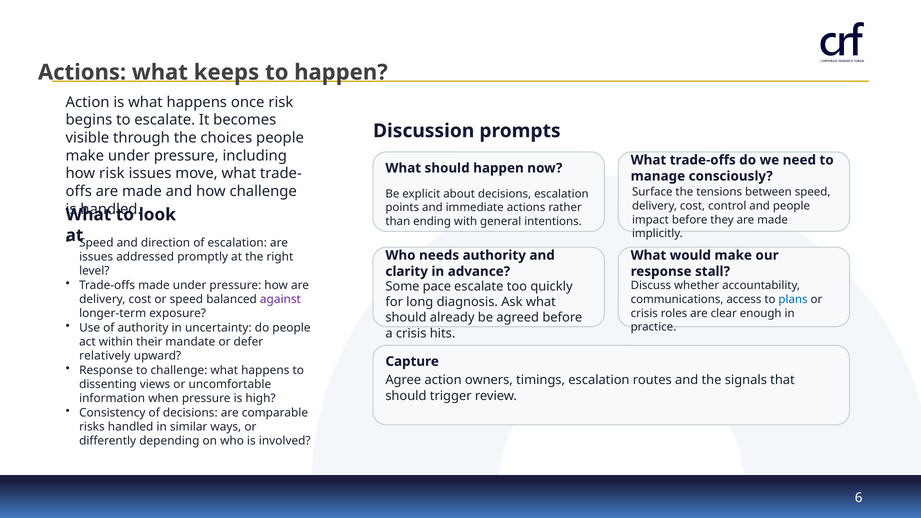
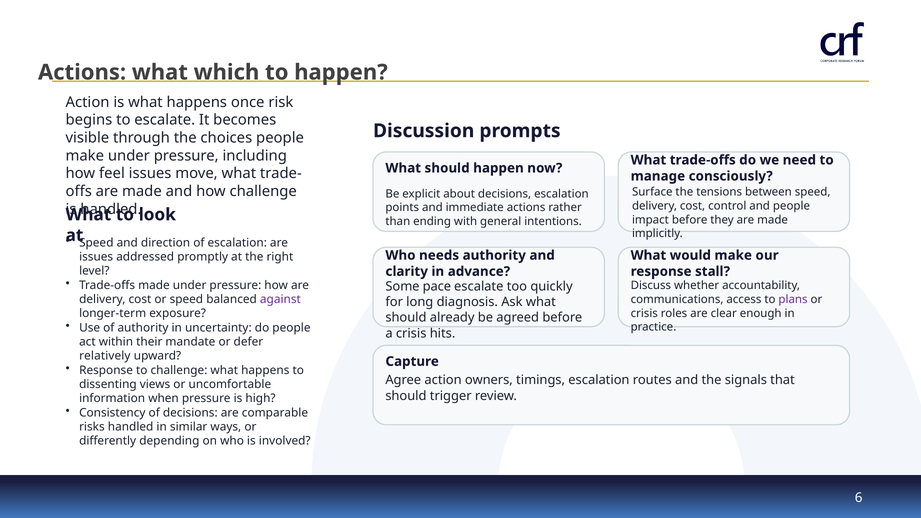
keeps: keeps -> which (226, 72)
how risk: risk -> feel (112, 174)
plans colour: blue -> purple (793, 300)
